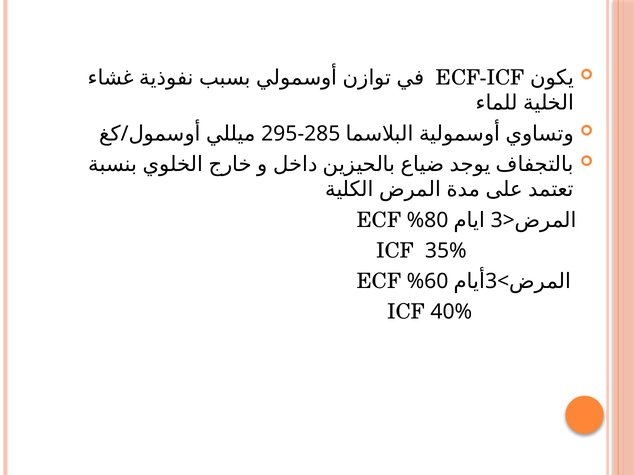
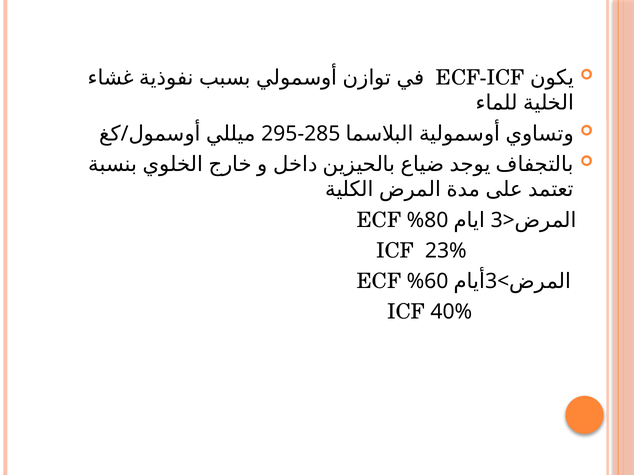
35%: 35% -> 23% (446, 251)
